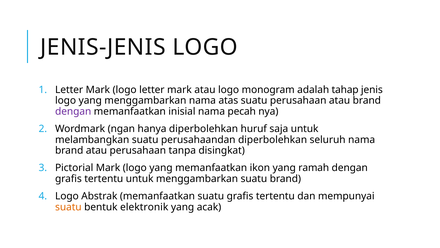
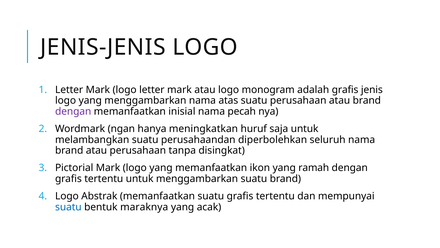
adalah tahap: tahap -> grafis (345, 90)
hanya diperbolehkan: diperbolehkan -> meningkatkan (203, 129)
suatu colour: orange -> blue (68, 207)
elektronik: elektronik -> maraknya (144, 207)
